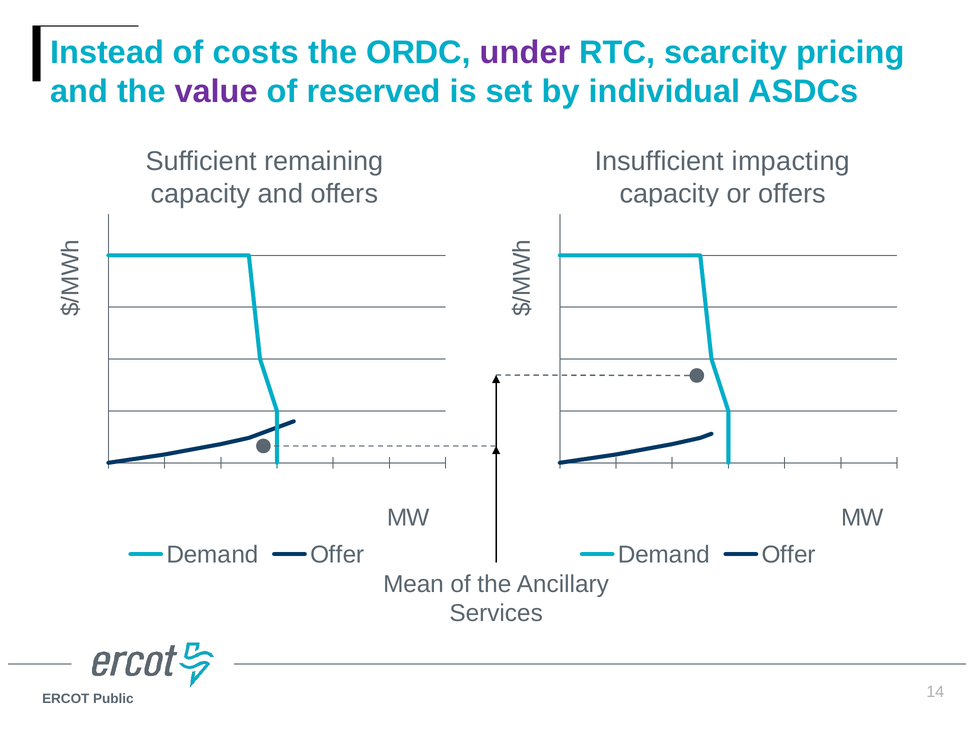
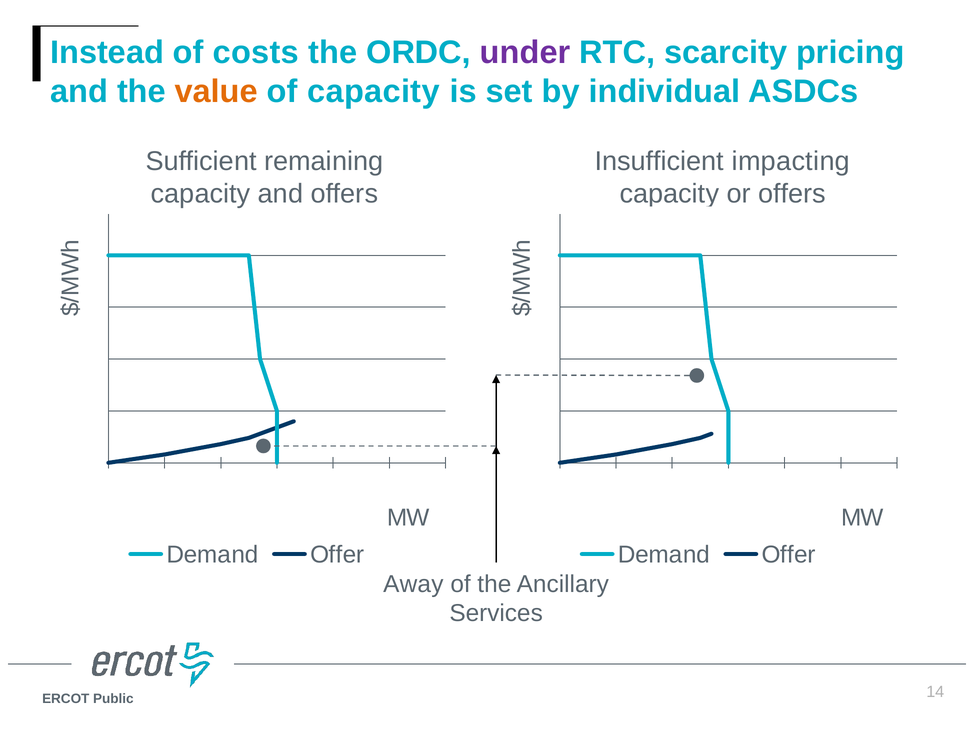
value colour: purple -> orange (216, 92)
of reserved: reserved -> capacity (373, 92)
Mean: Mean -> Away (413, 584)
